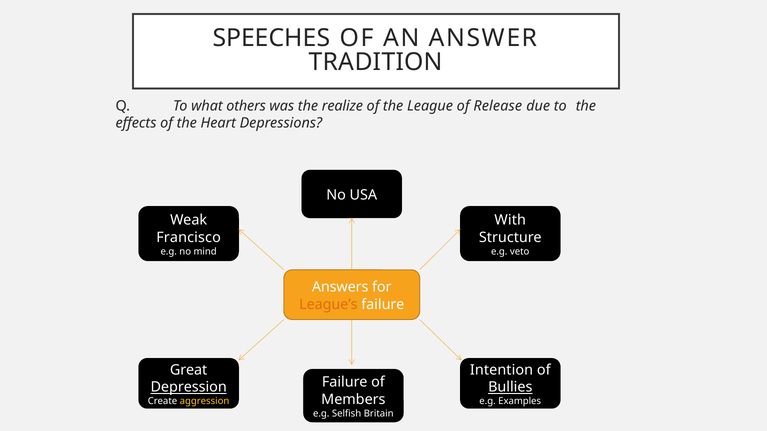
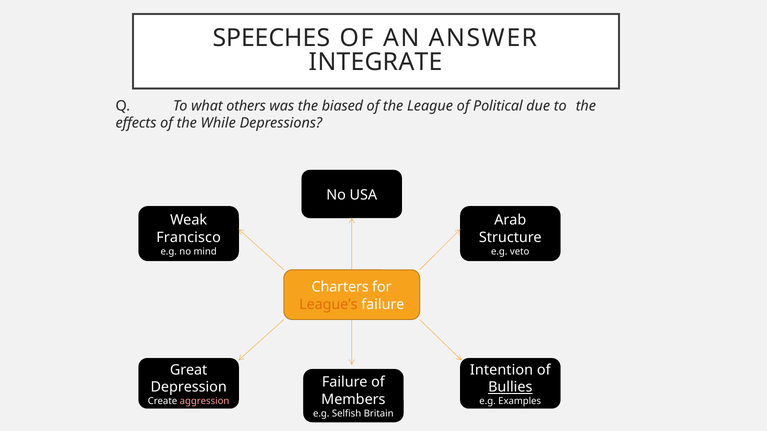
TRADITION: TRADITION -> INTEGRATE (376, 62)
realize: realize -> biased (342, 106)
Release: Release -> Political (498, 106)
Heart: Heart -> While (218, 123)
With: With -> Arab (510, 220)
Answers: Answers -> Charters (340, 287)
Depression underline: present -> none (189, 388)
aggression colour: yellow -> pink (205, 402)
